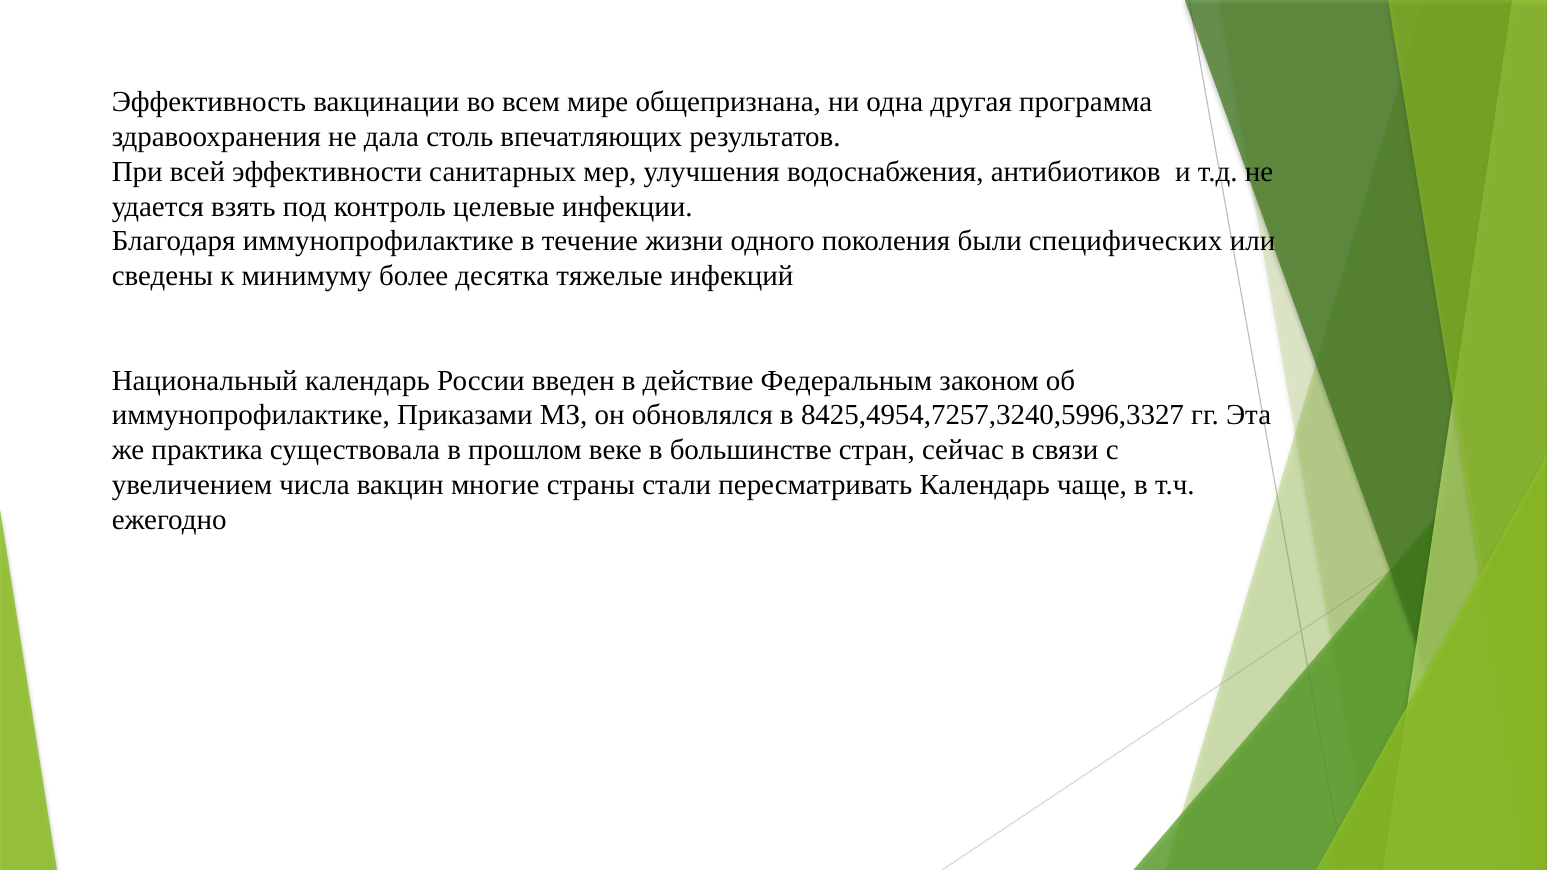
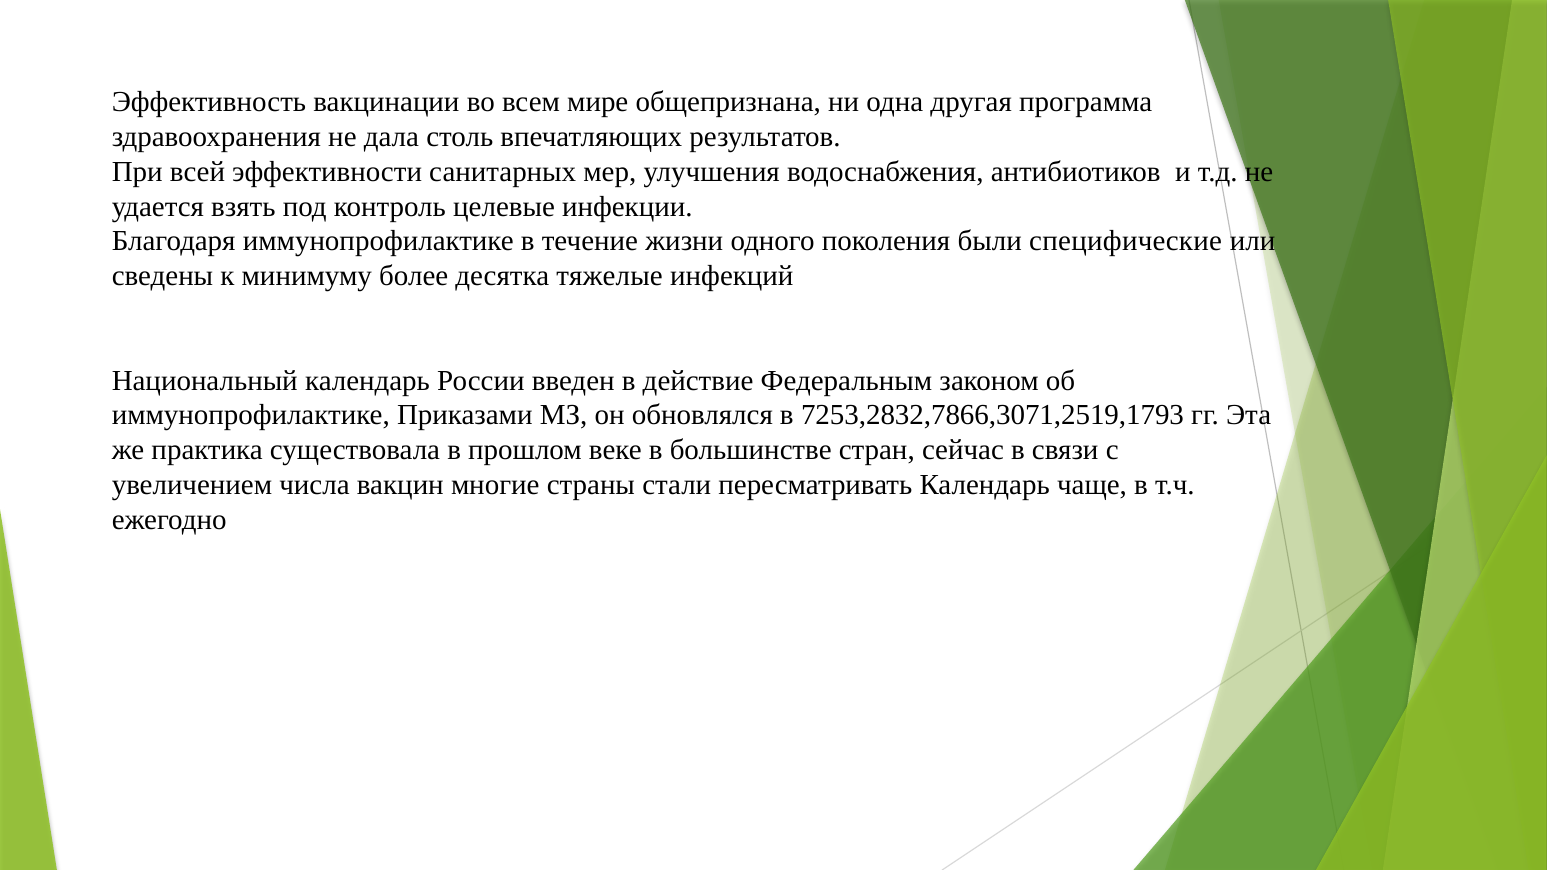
специфических: специфических -> специфические (1126, 241)
8425,4954,7257,3240,5996,3327: 8425,4954,7257,3240,5996,3327 -> 7253,2832,7866,3071,2519,1793 (993, 415)
